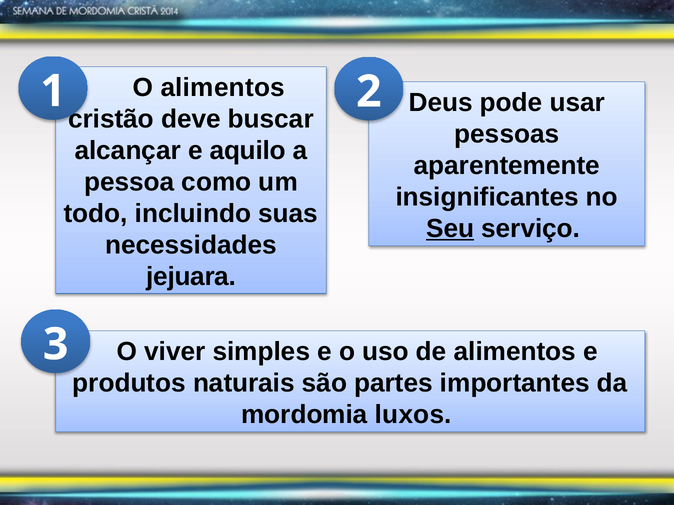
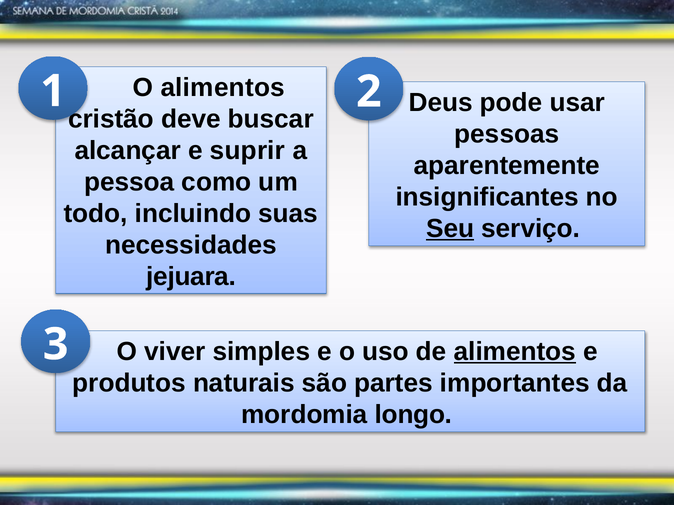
aquilo: aquilo -> suprir (247, 151)
alimentos underline: none -> present (515, 352)
luxos: luxos -> longo (413, 415)
